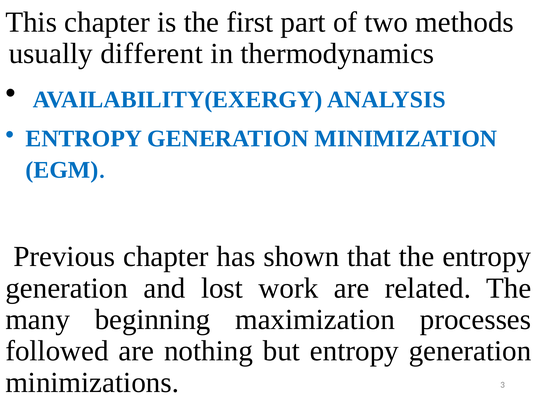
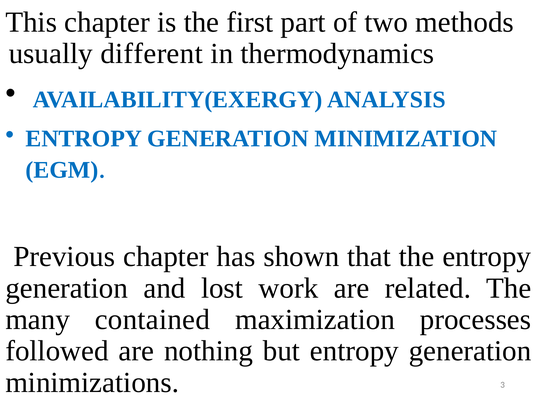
beginning: beginning -> contained (152, 319)
